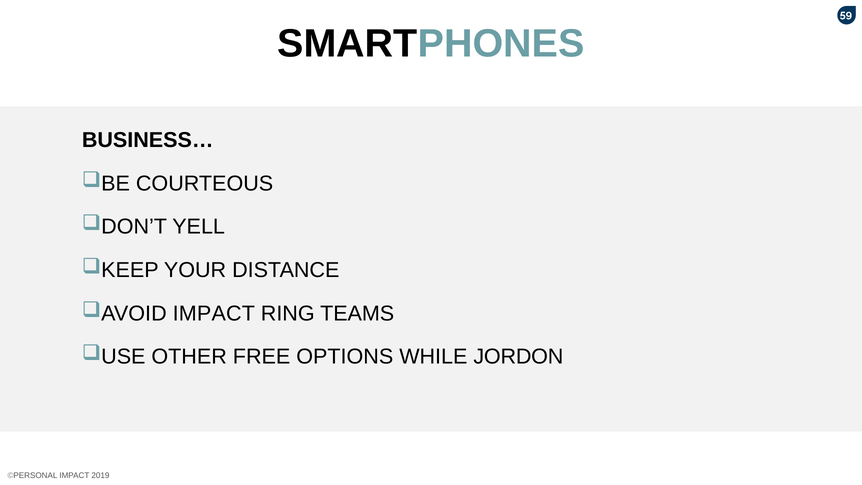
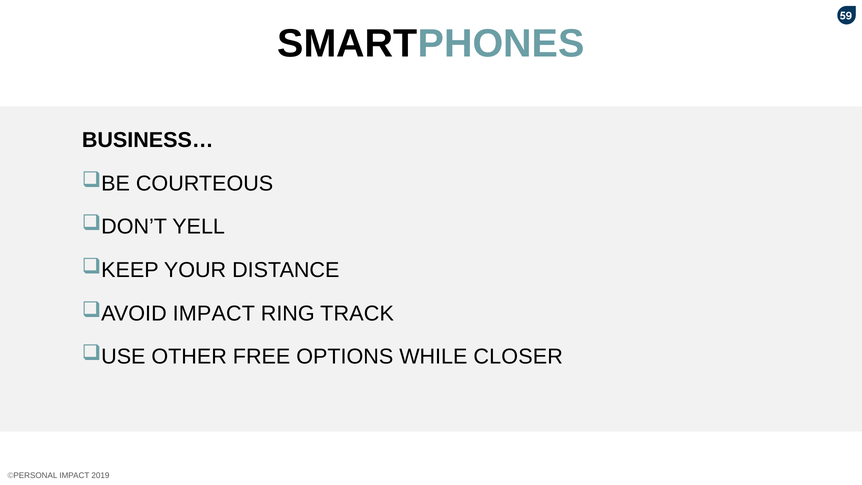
TEAMS: TEAMS -> TRACK (357, 313)
JORDON: JORDON -> CLOSER (518, 357)
